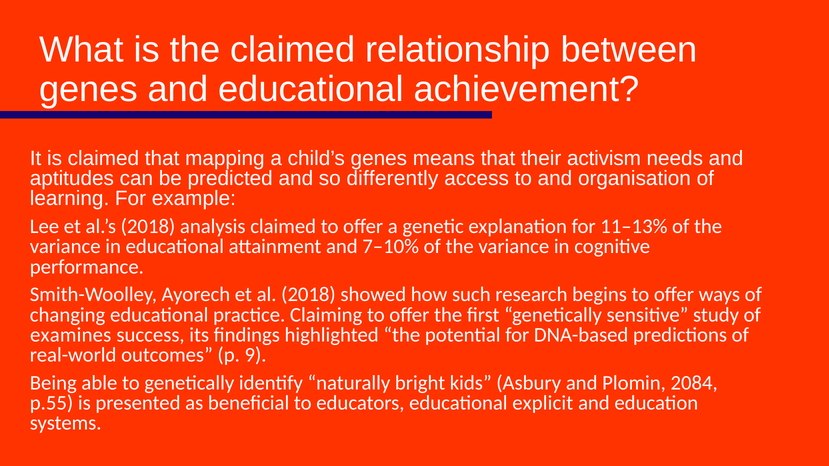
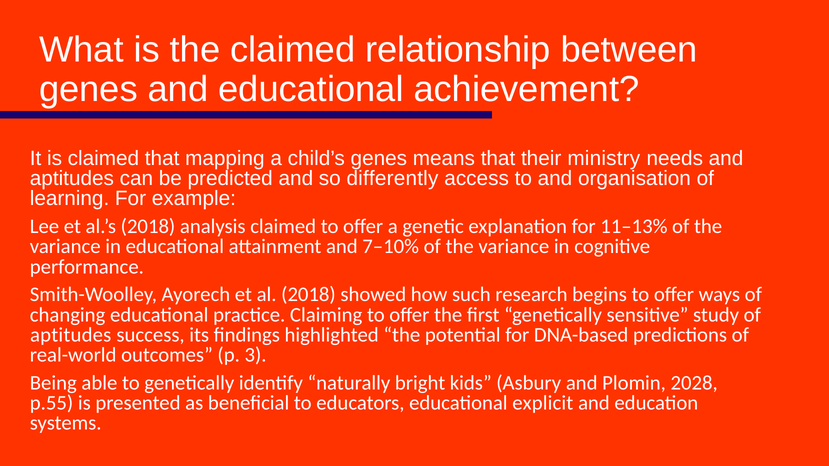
activism: activism -> ministry (604, 158)
examines: examines -> aptitudes (71, 335)
9: 9 -> 3 (256, 355)
2084: 2084 -> 2028 (694, 383)
